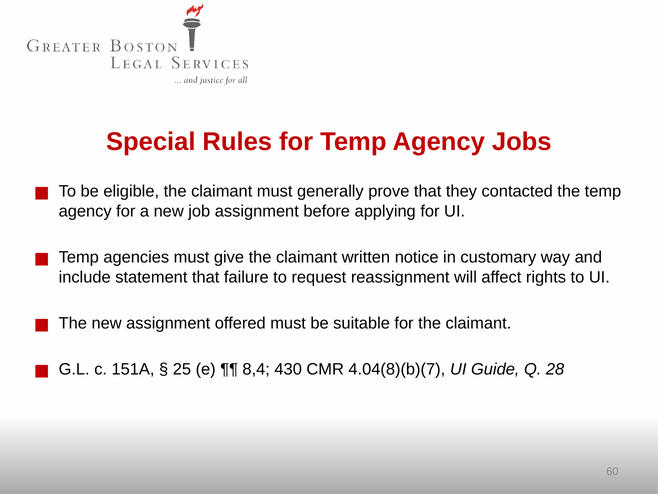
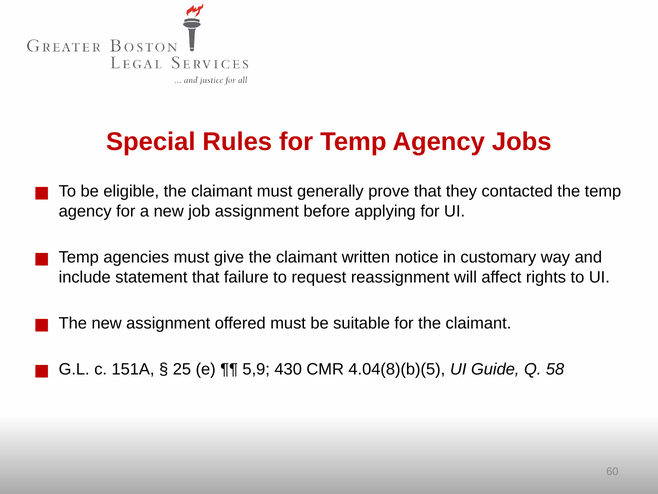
8,4: 8,4 -> 5,9 (256, 369)
4.04(8)(b)(7: 4.04(8)(b)(7 -> 4.04(8)(b)(5 (397, 369)
28: 28 -> 58 (555, 369)
